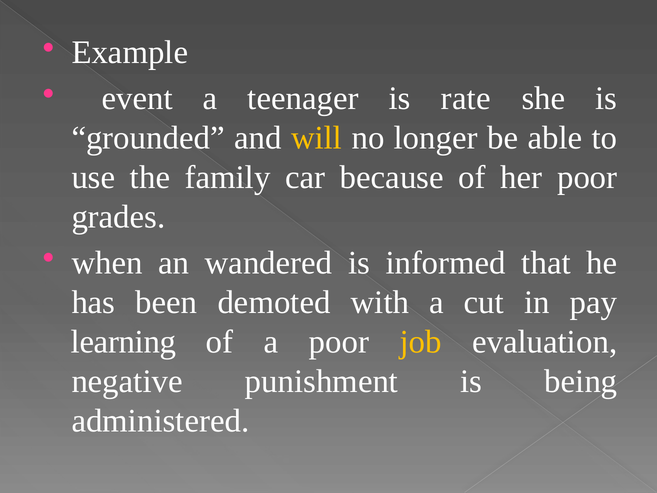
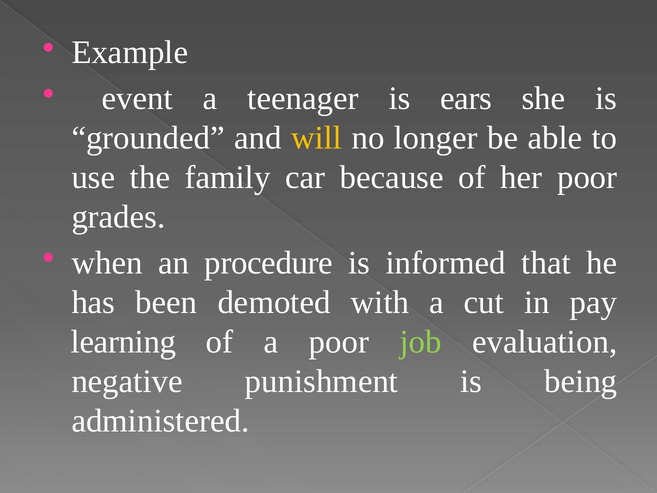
rate: rate -> ears (466, 99)
wandered: wandered -> procedure (269, 263)
job colour: yellow -> light green (421, 342)
